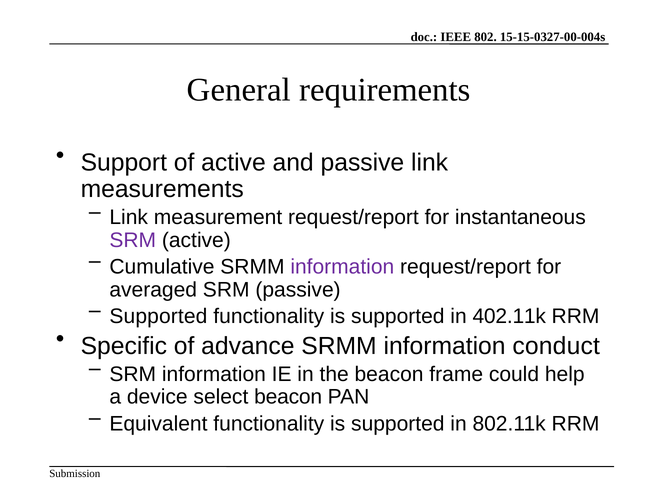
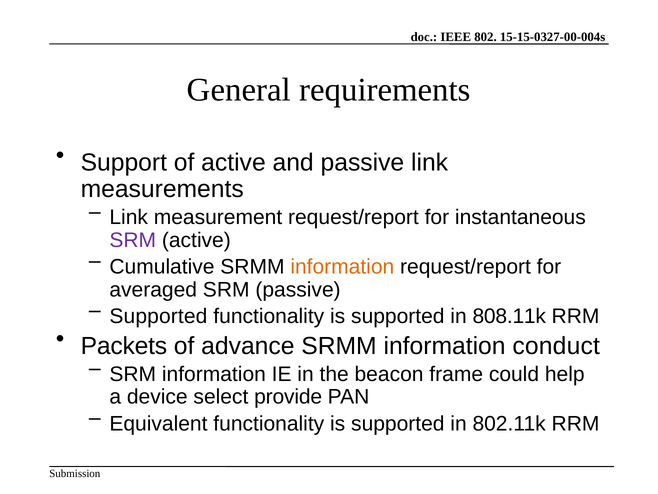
information colour: purple -> orange (342, 267)
402.11k: 402.11k -> 808.11k (509, 316)
Specific: Specific -> Packets (124, 346)
select beacon: beacon -> provide (288, 397)
